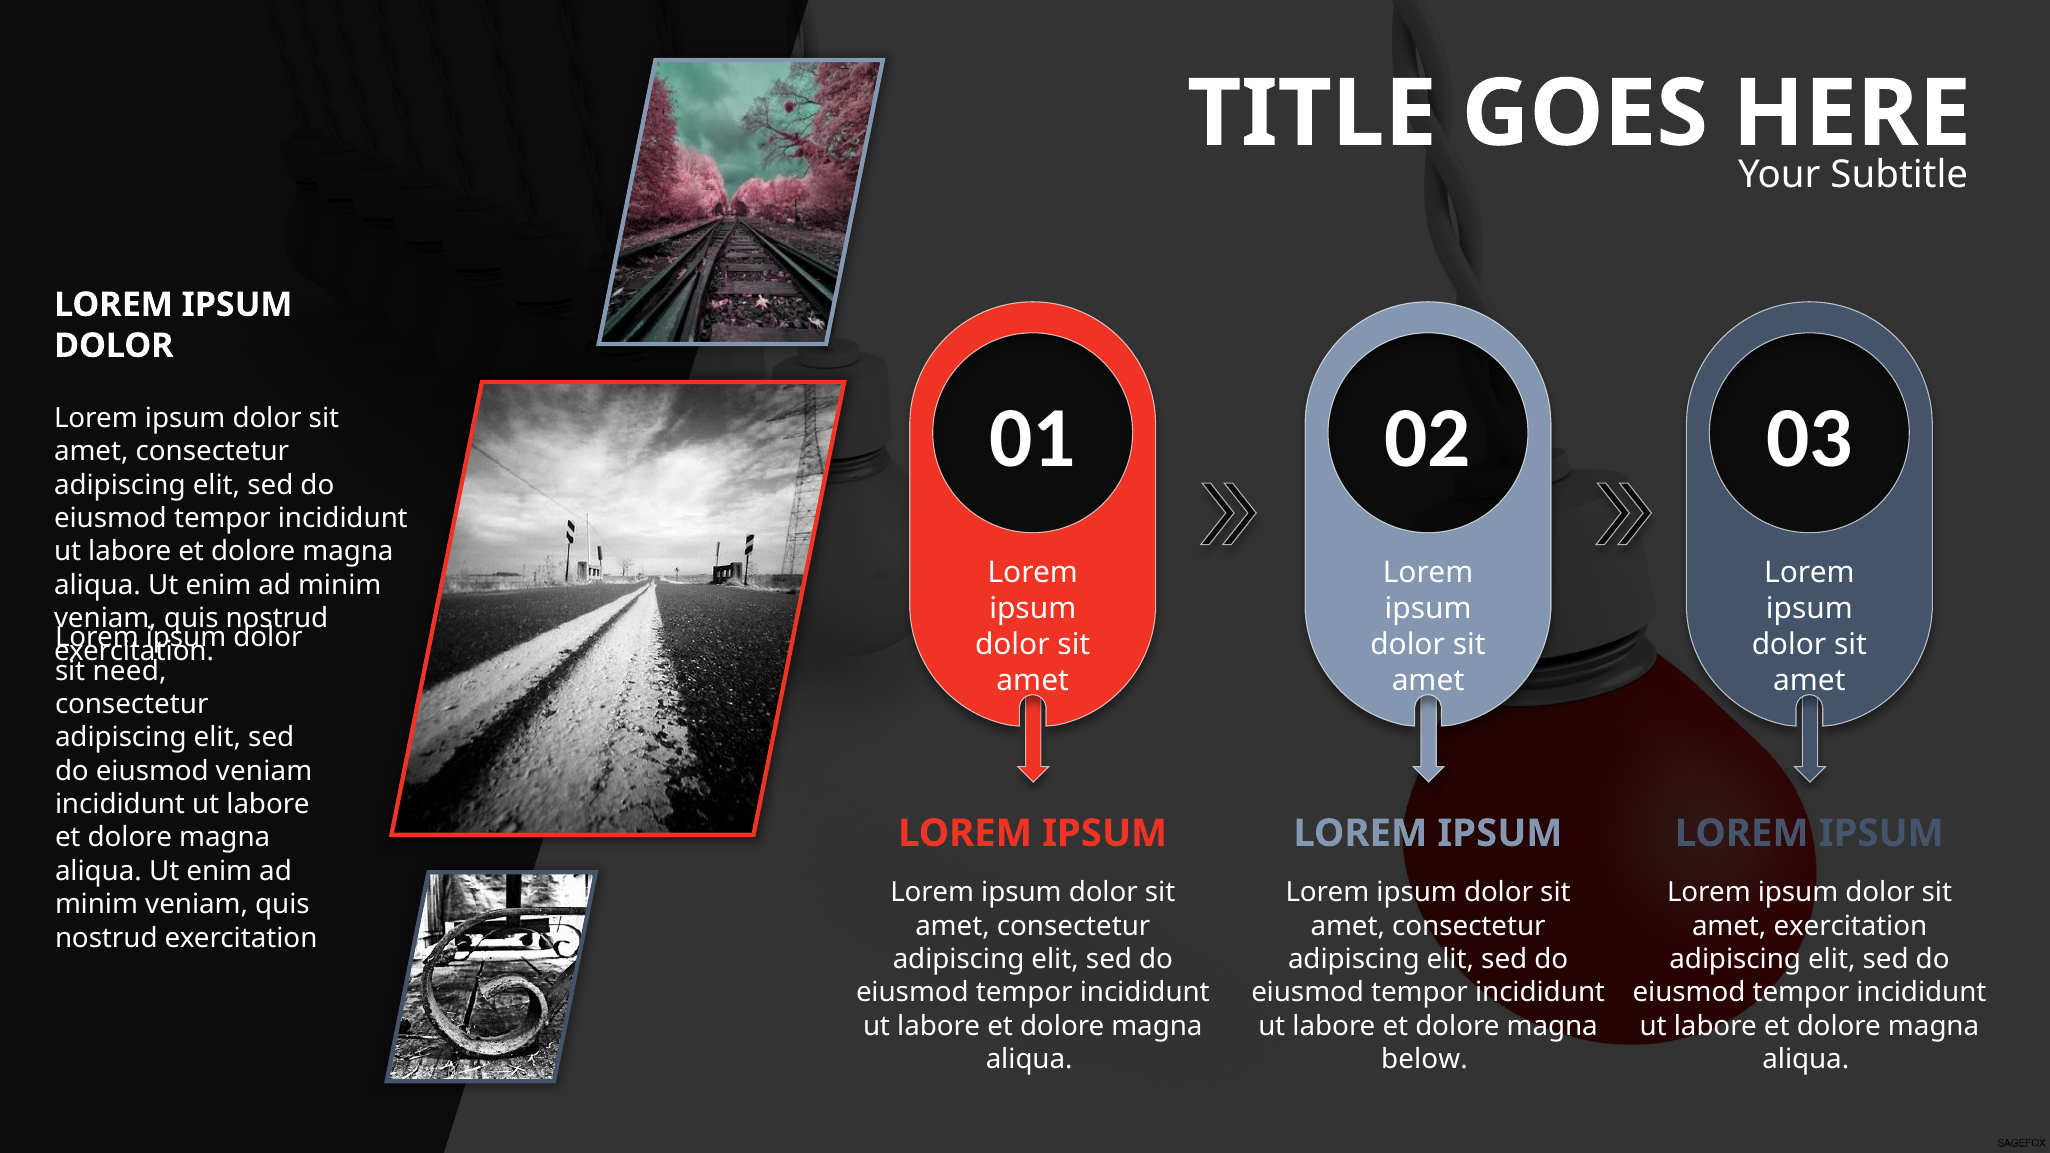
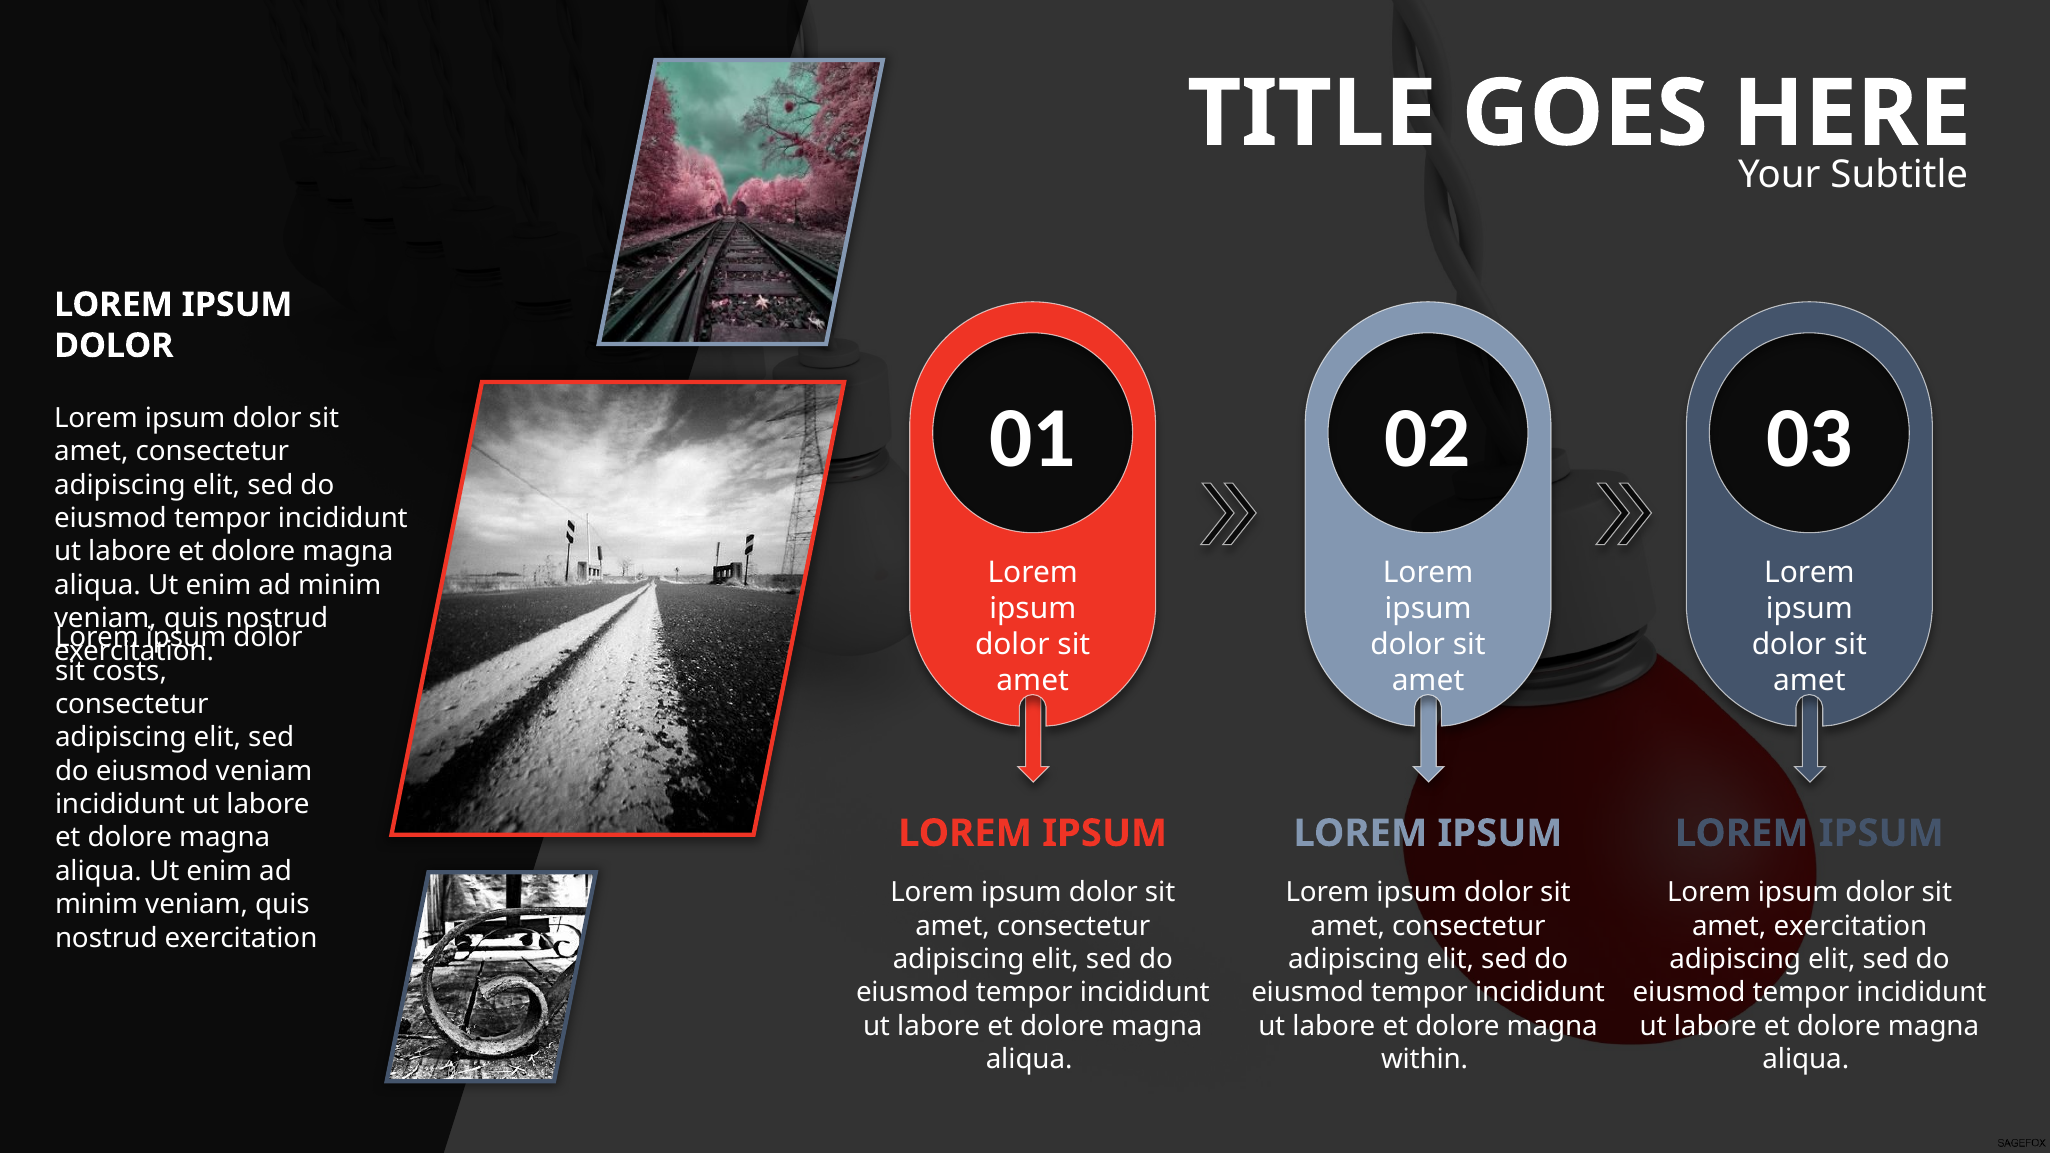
need: need -> costs (130, 671)
below: below -> within (1425, 1060)
